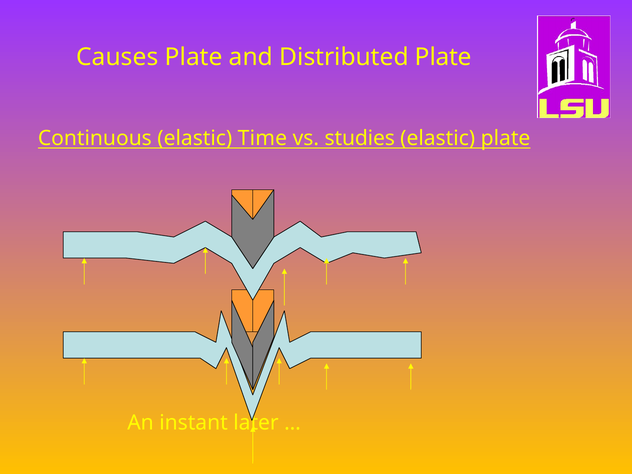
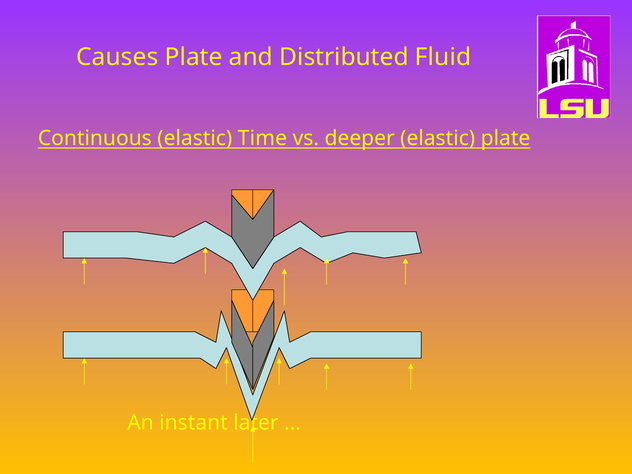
Distributed Plate: Plate -> Fluid (443, 57)
studies: studies -> deeper (360, 138)
